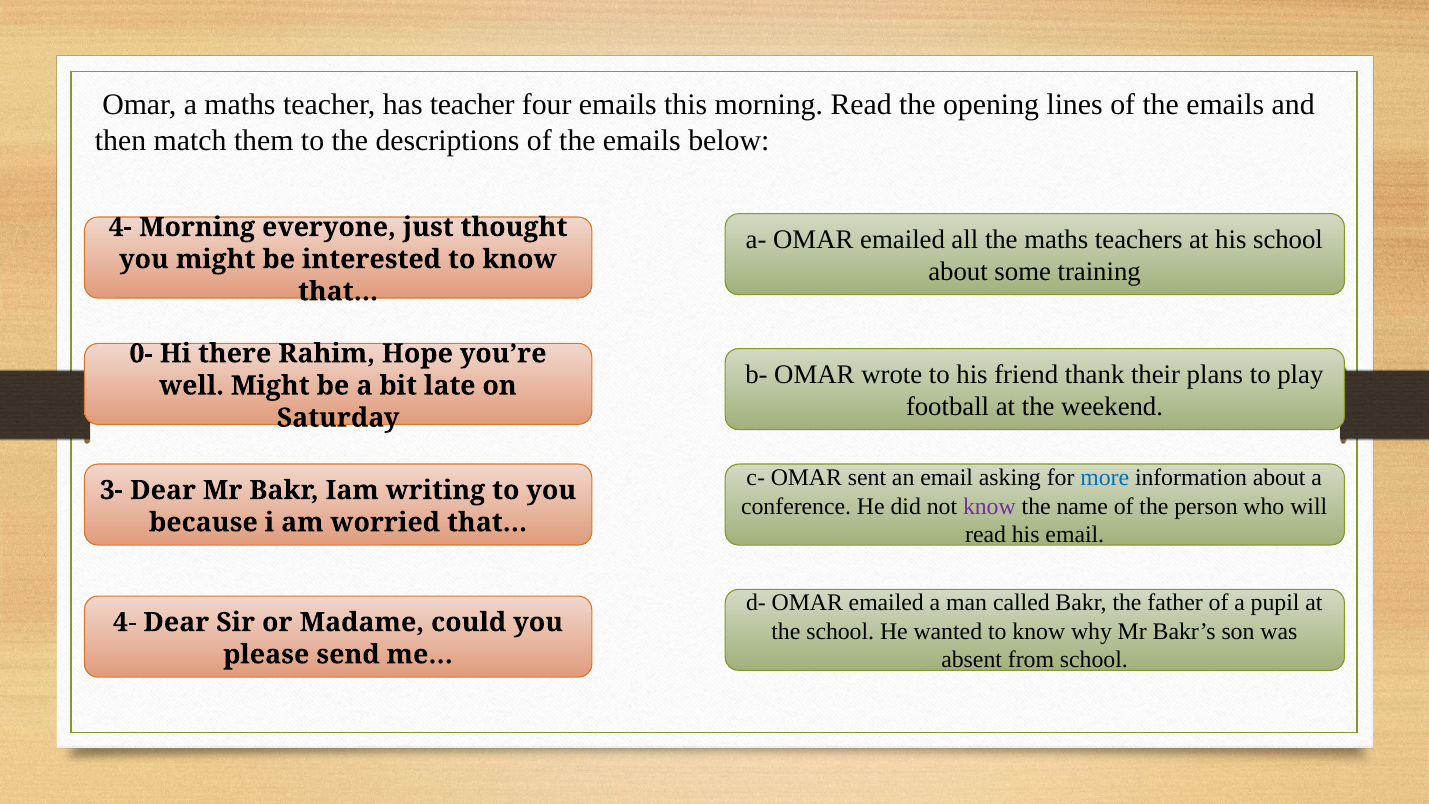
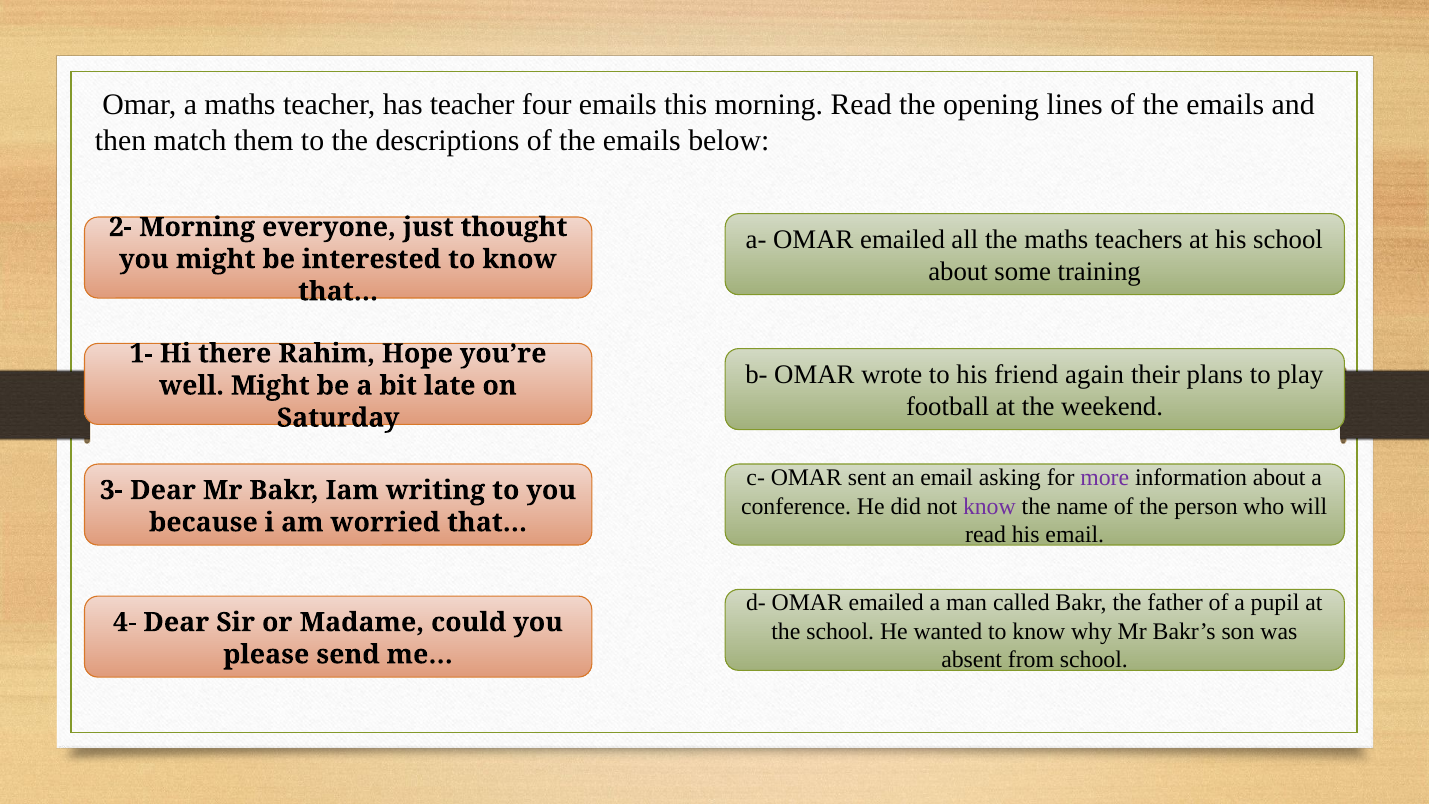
4-: 4- -> 2- (120, 227)
0-: 0- -> 1- (141, 353)
thank: thank -> again (1095, 375)
more colour: blue -> purple (1105, 478)
